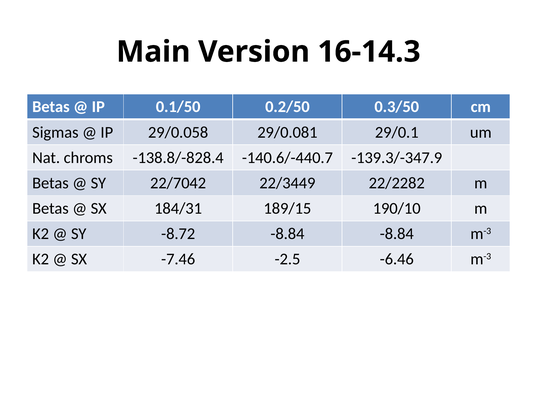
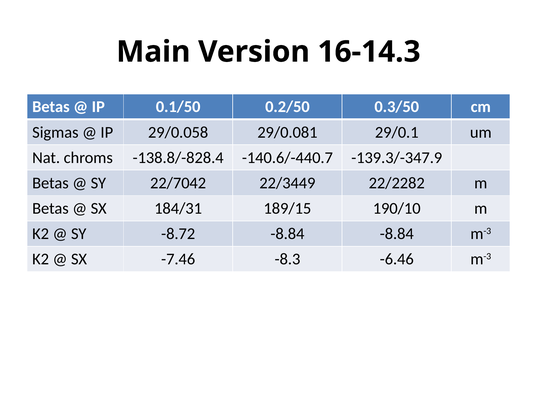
-2.5: -2.5 -> -8.3 (287, 259)
